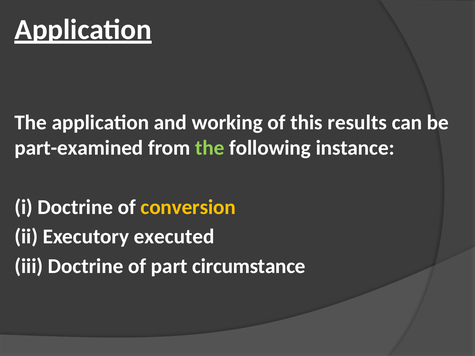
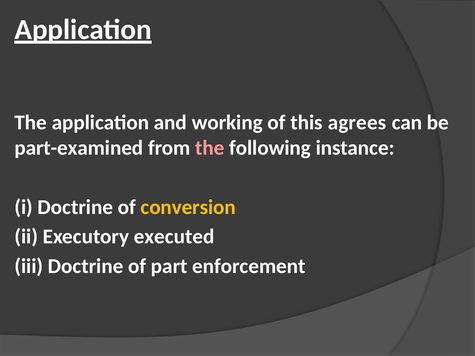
results: results -> agrees (357, 123)
the colour: light green -> pink (210, 148)
circumstance: circumstance -> enforcement (249, 266)
